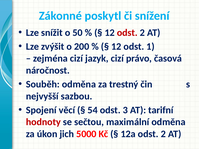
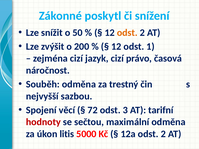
odst colour: red -> orange (127, 33)
54: 54 -> 72 (93, 110)
jich: jich -> litis (67, 134)
